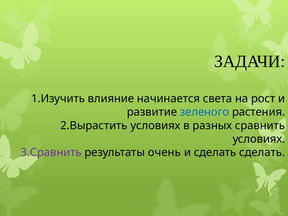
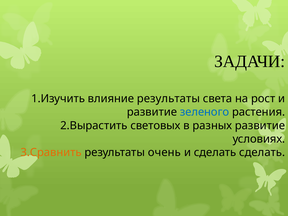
влияние начинается: начинается -> результаты (168, 99)
2.Вырастить условиях: условиях -> световых (155, 126)
разных сравнить: сравнить -> развитие (260, 126)
3.Сравнить colour: purple -> orange (51, 152)
